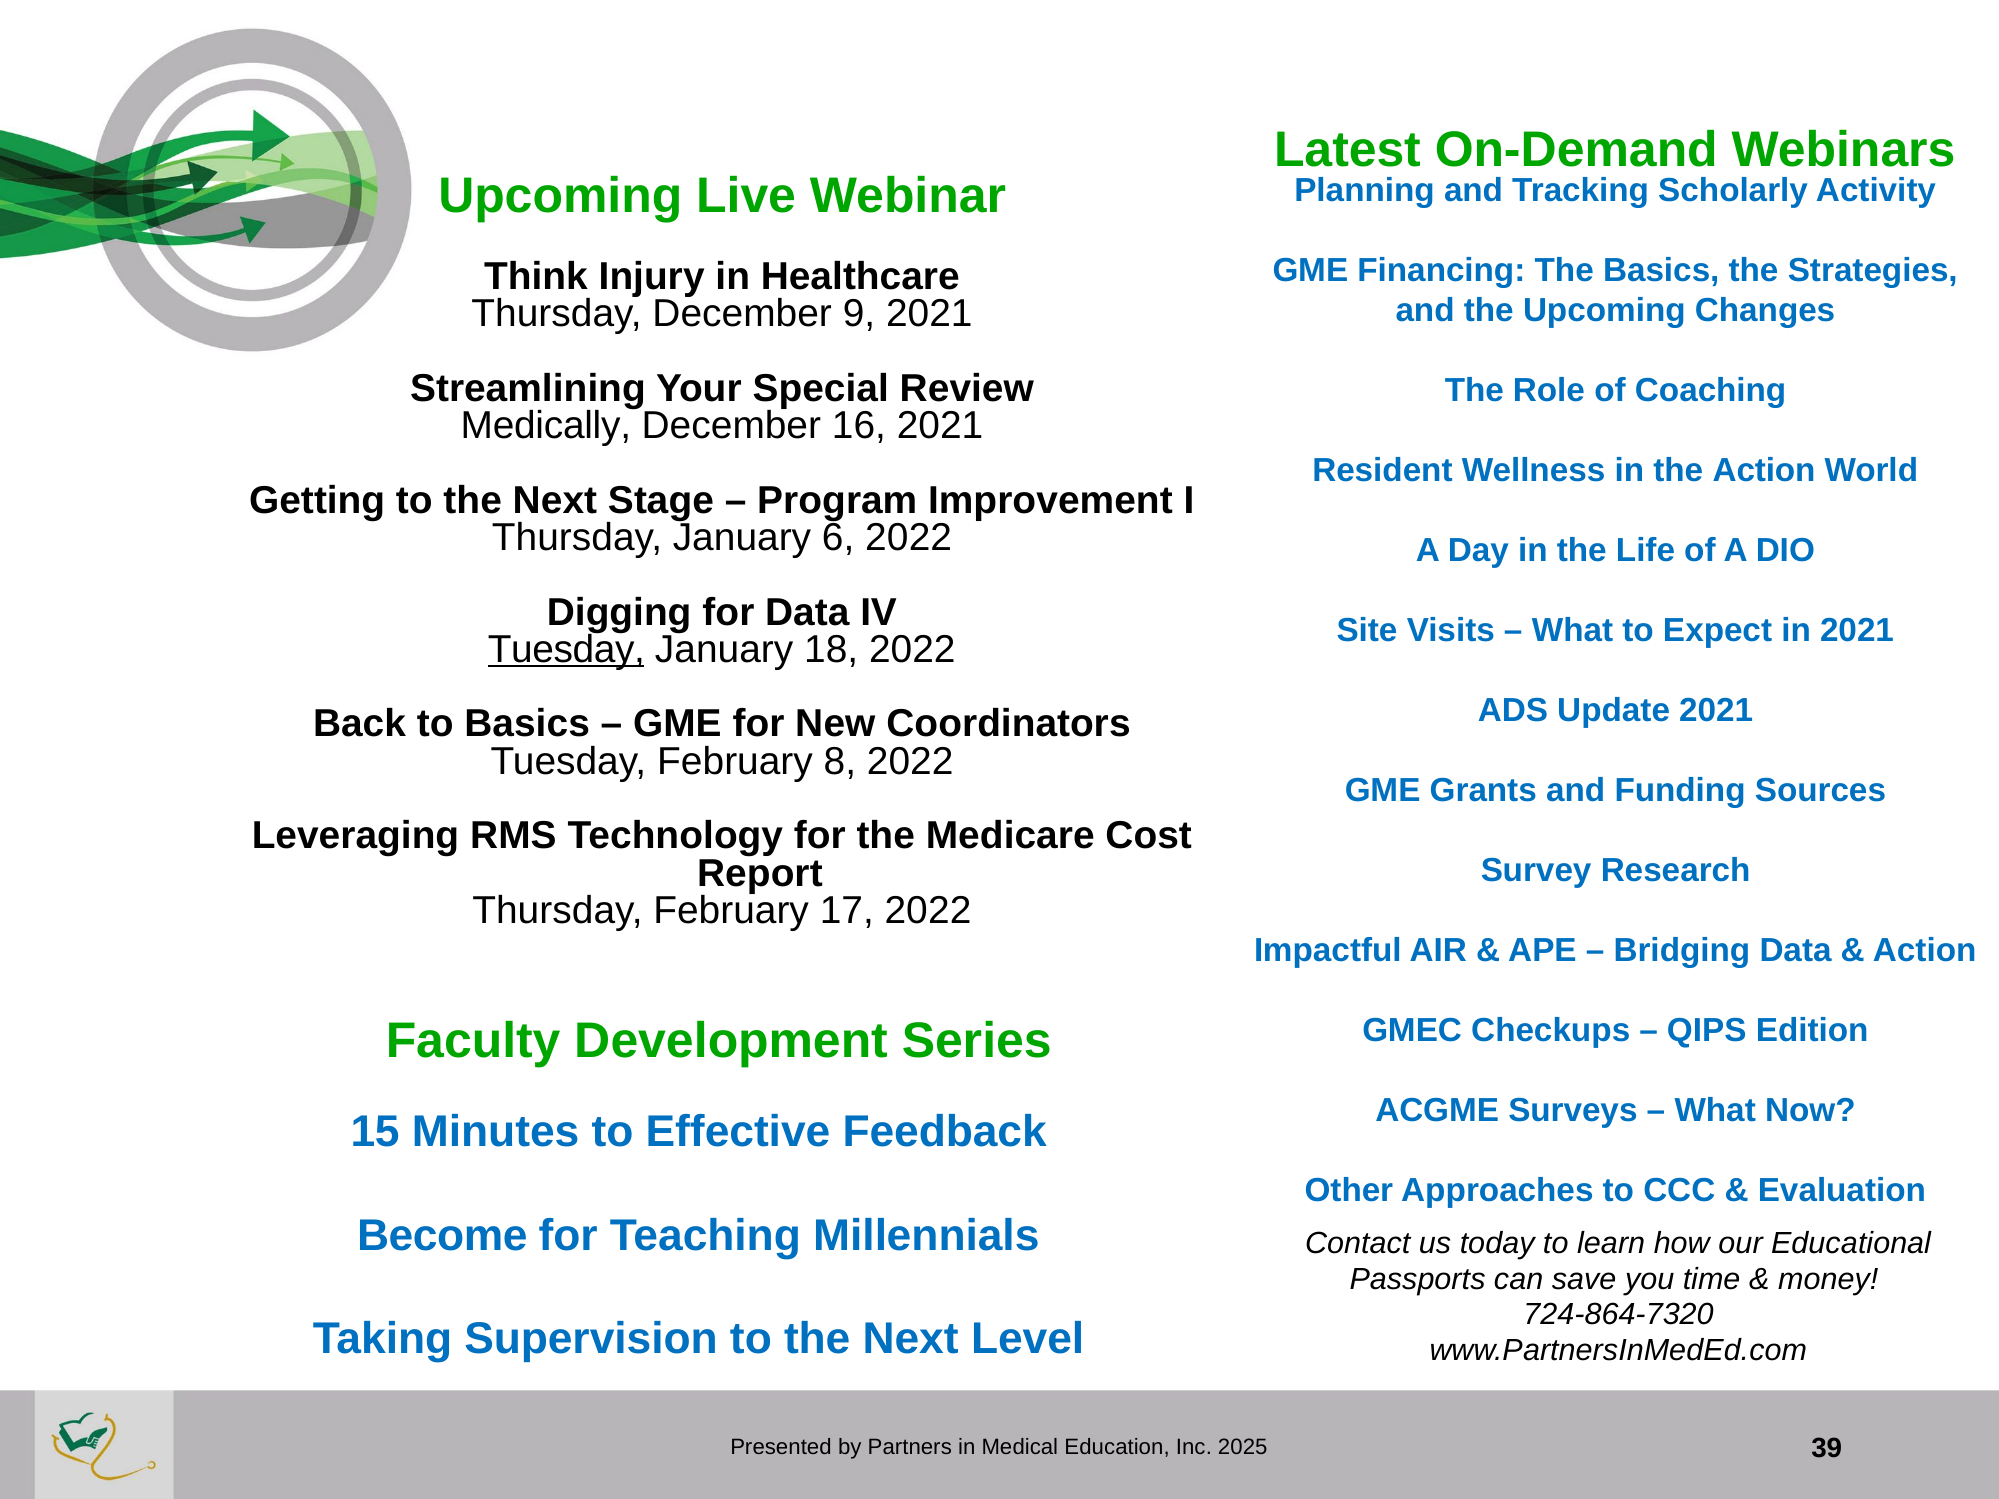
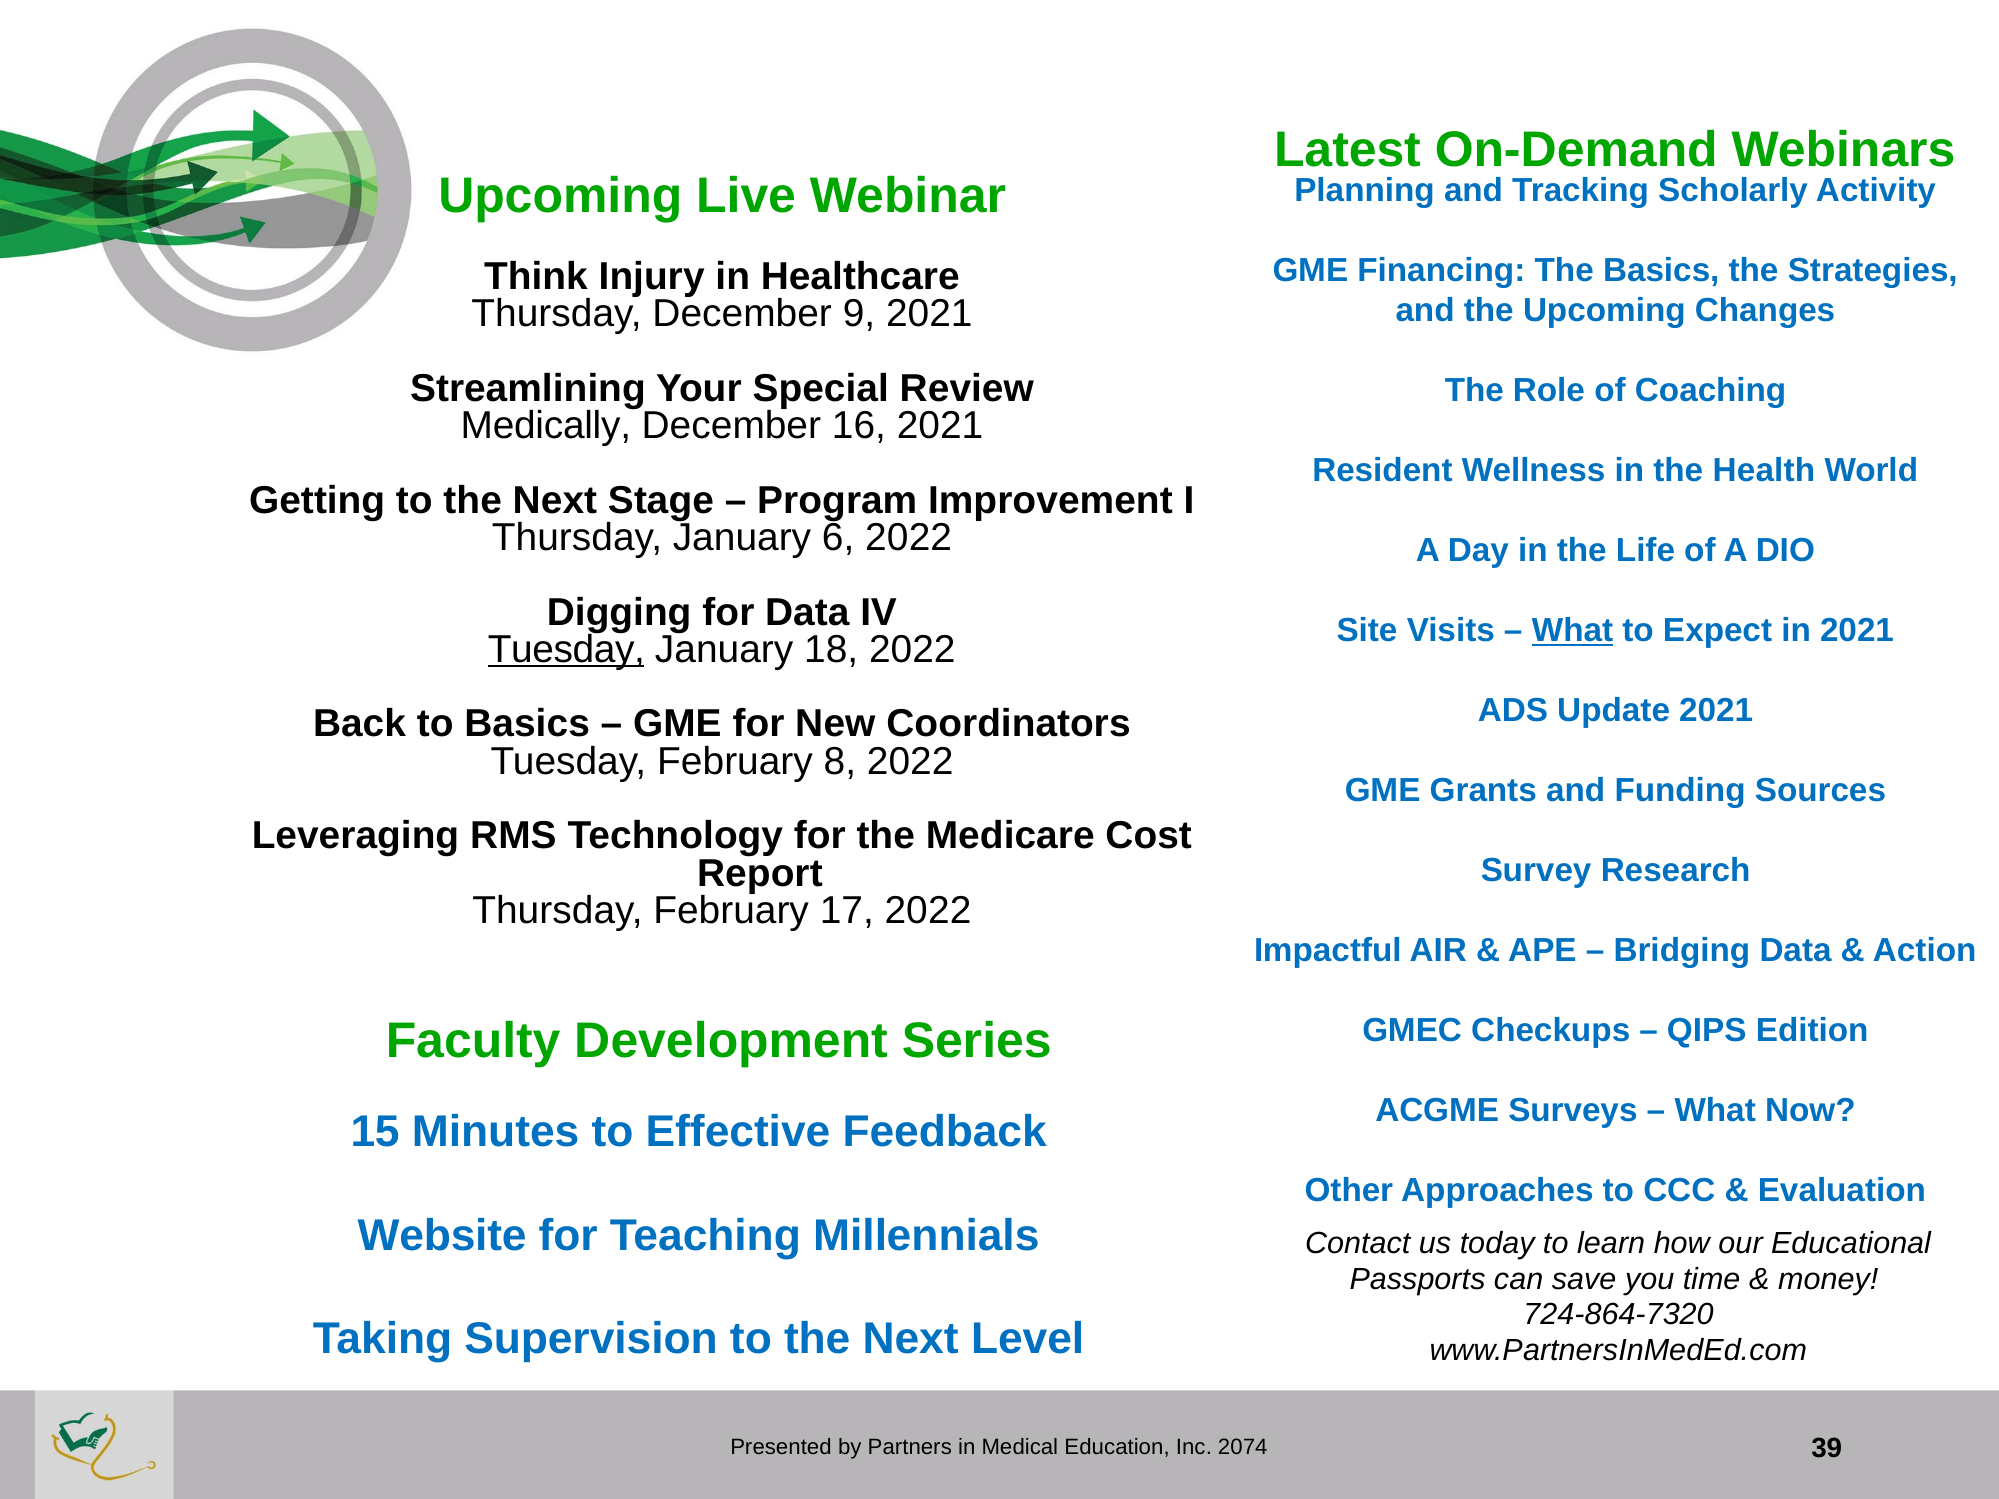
the Action: Action -> Health (1764, 471)
What underline: none -> present (1573, 631)
Become: Become -> Website (442, 1236)
2025: 2025 -> 2074 (1243, 1448)
